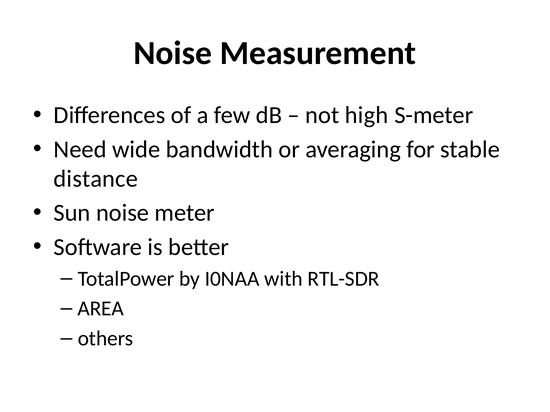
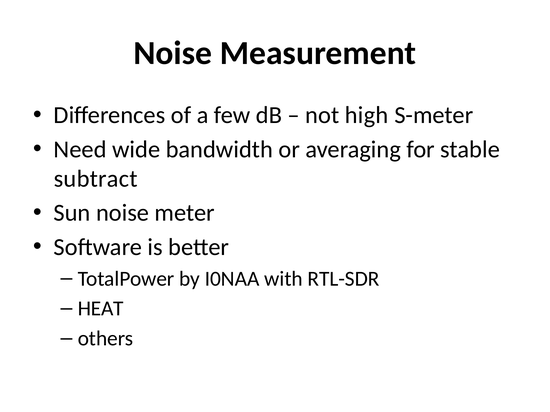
distance: distance -> subtract (96, 179)
AREA: AREA -> HEAT (101, 309)
